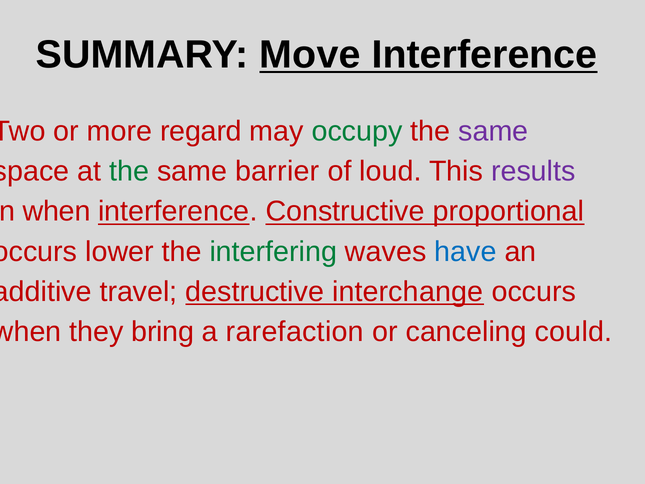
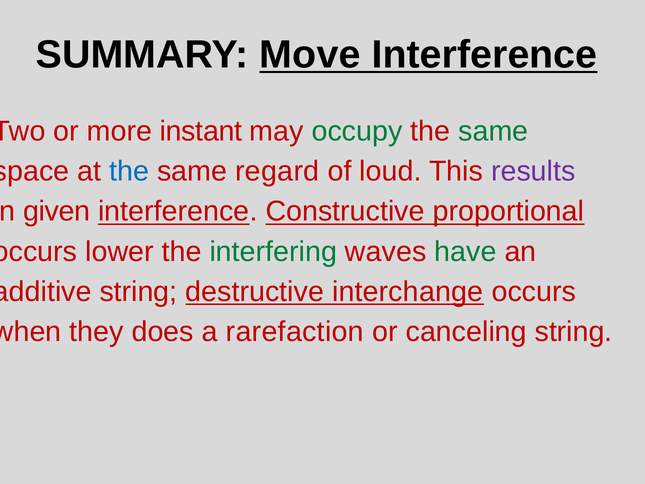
regard: regard -> instant (201, 131)
same colour: purple -> green (493, 131)
the colour: green -> blue (129, 171)
barrier: barrier -> regard (277, 171)
when: when -> given (57, 211)
have colour: blue -> green (465, 251)
travel: travel -> string (138, 292)
bring: bring -> does (163, 332)
canceling could: could -> string (574, 332)
